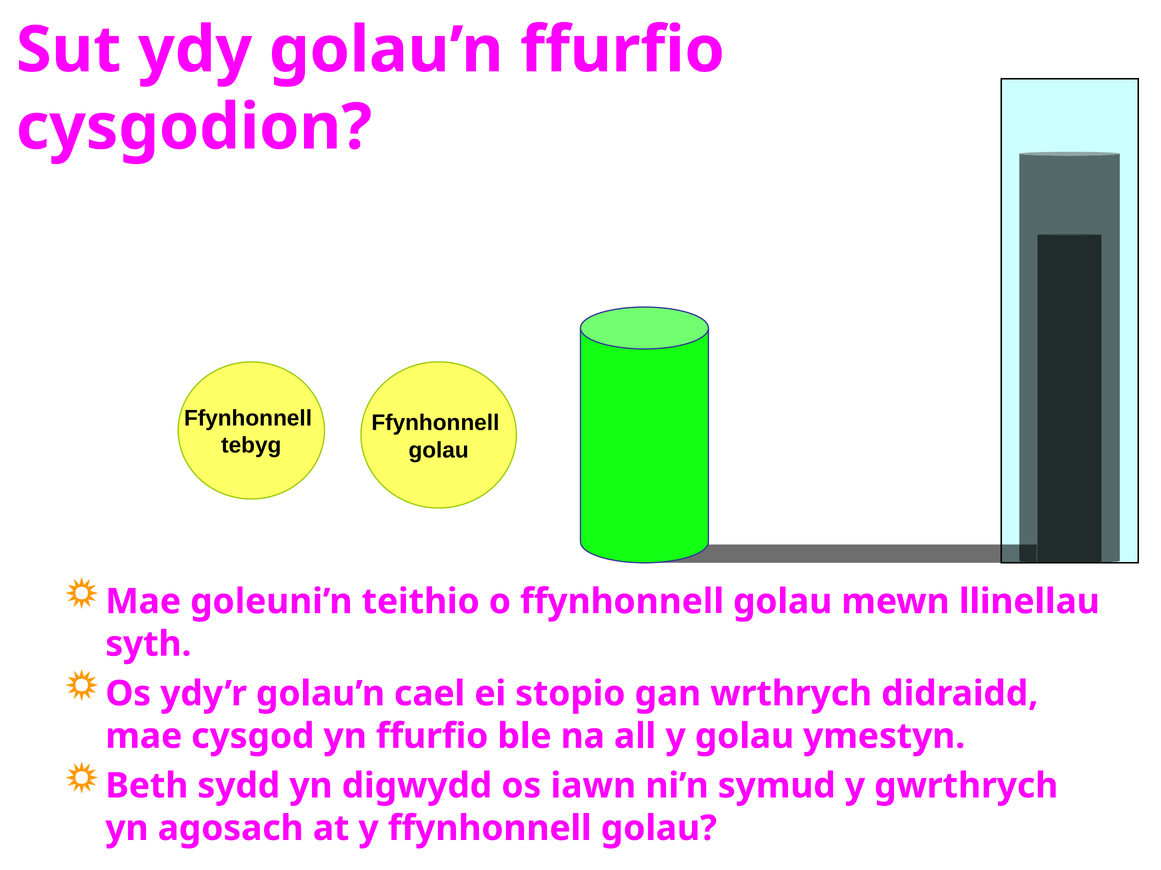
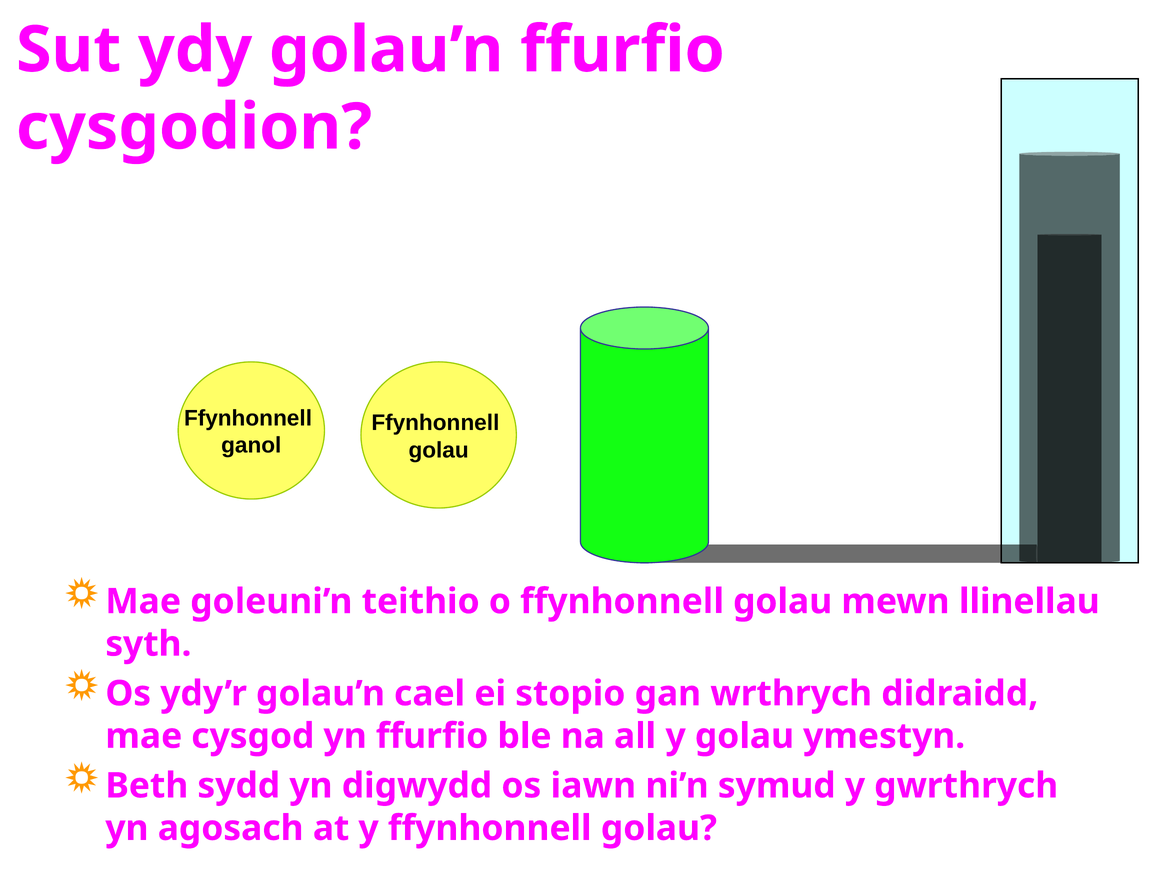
tebyg: tebyg -> ganol (251, 446)
